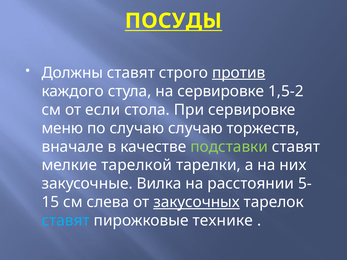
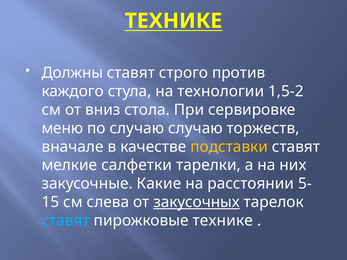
ПОСУДЫ: ПОСУДЫ -> ТЕХНИКЕ (173, 21)
против underline: present -> none (239, 73)
на сервировке: сервировке -> технологии (221, 91)
если: если -> вниз (103, 110)
подставки colour: light green -> yellow (229, 147)
тарелкой: тарелкой -> салфетки (137, 165)
Вилка: Вилка -> Какие (159, 184)
